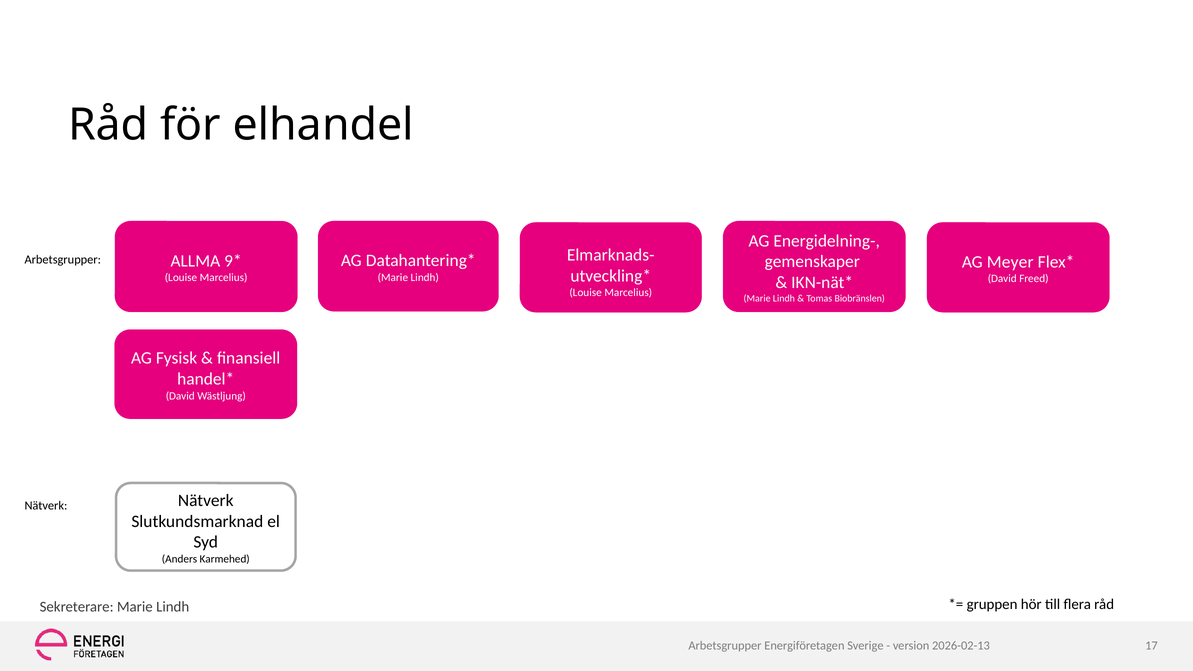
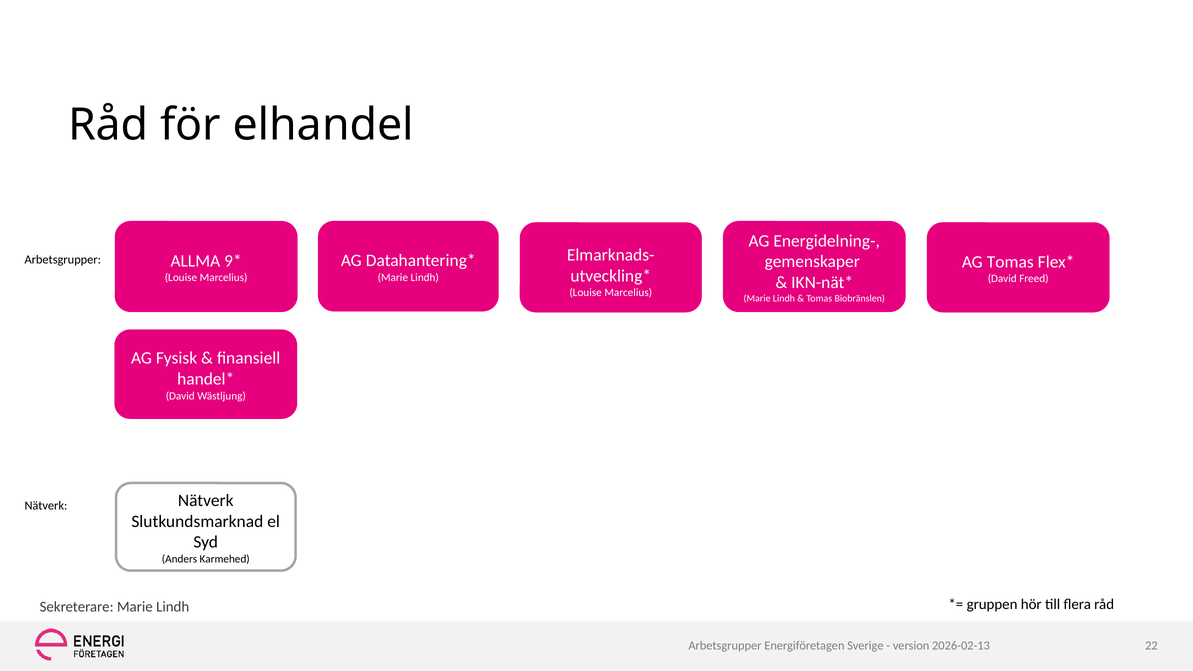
AG Meyer: Meyer -> Tomas (1010, 262)
17: 17 -> 22 (1151, 646)
